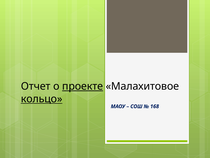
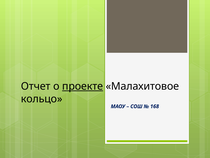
кольцо underline: present -> none (42, 99)
